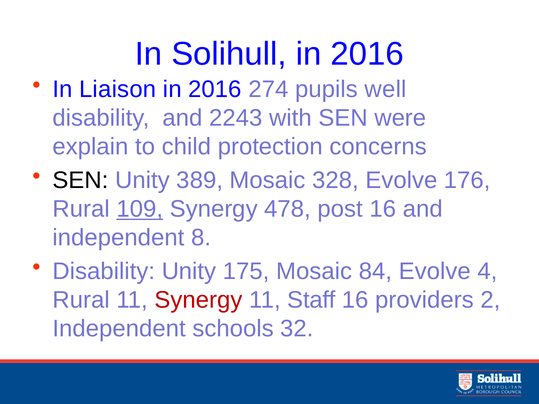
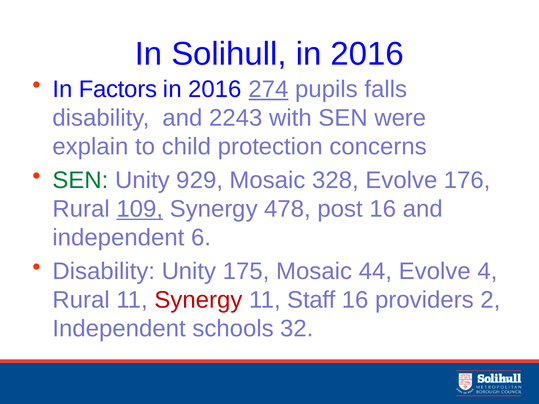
Liaison: Liaison -> Factors (118, 89)
274 underline: none -> present (269, 89)
well: well -> falls (386, 89)
SEN colour: black -> green (80, 180)
389: 389 -> 929 (200, 180)
8: 8 -> 6 (201, 238)
84: 84 -> 44 (375, 271)
